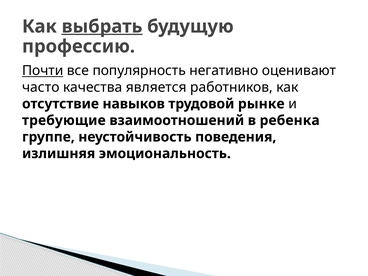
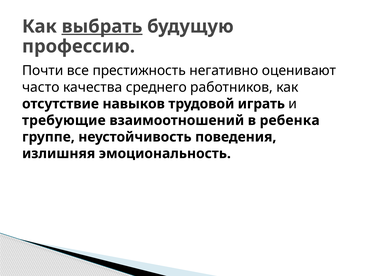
Почти underline: present -> none (43, 71)
популярность: популярность -> престижность (139, 71)
является: является -> среднего (156, 87)
рынке: рынке -> играть (261, 104)
